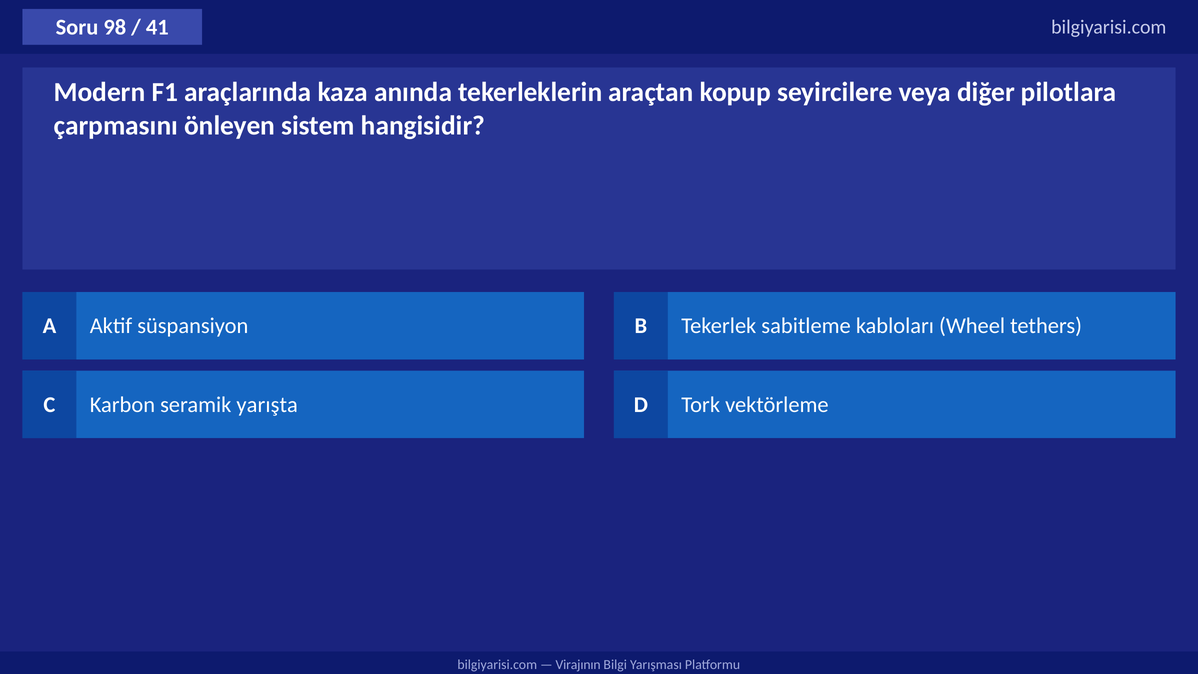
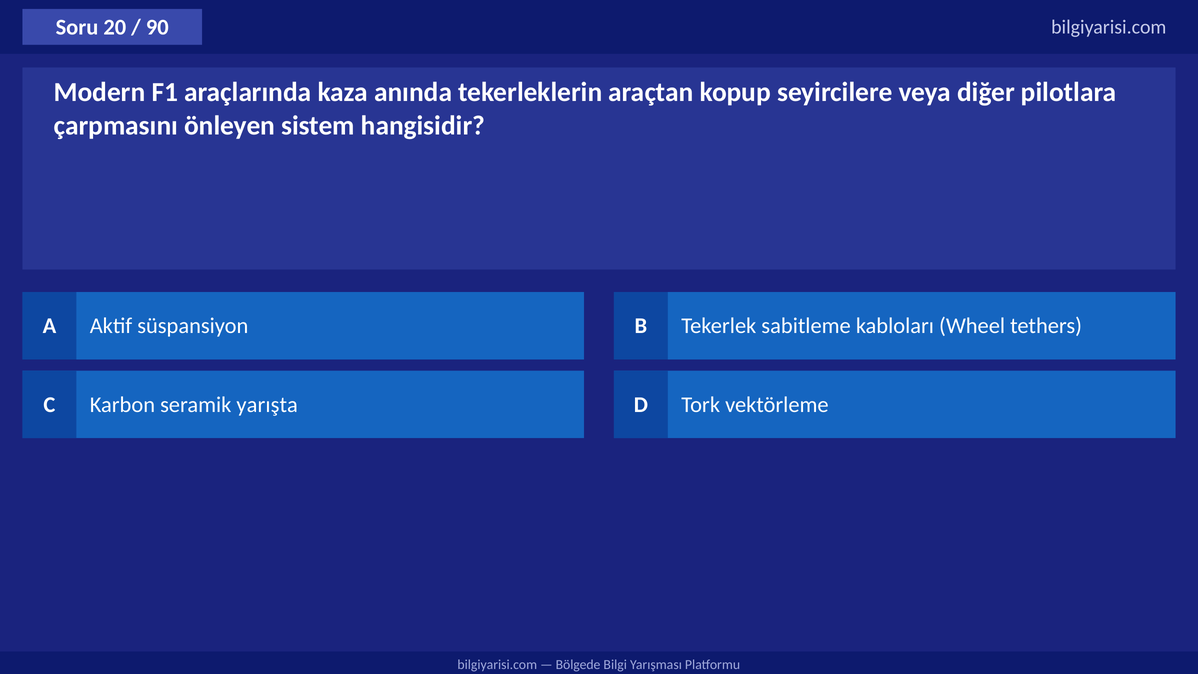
98: 98 -> 20 (115, 27)
41: 41 -> 90 (157, 27)
Virajının: Virajının -> Bölgede (578, 665)
